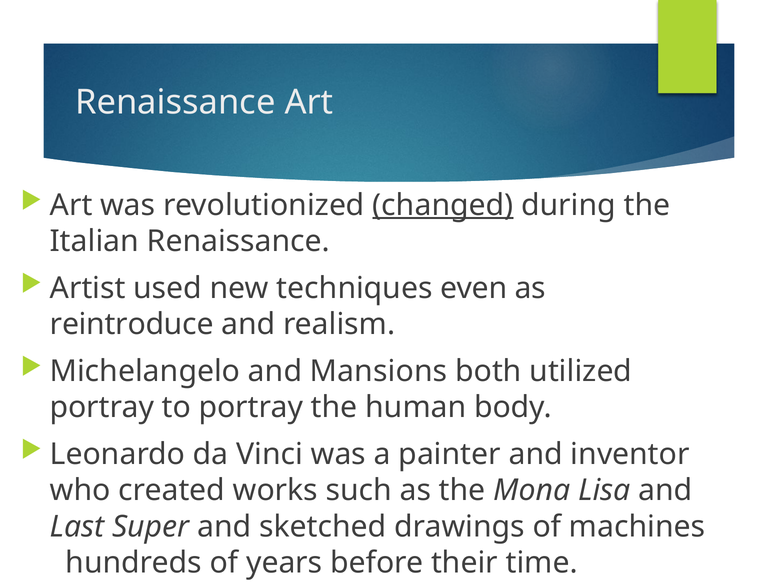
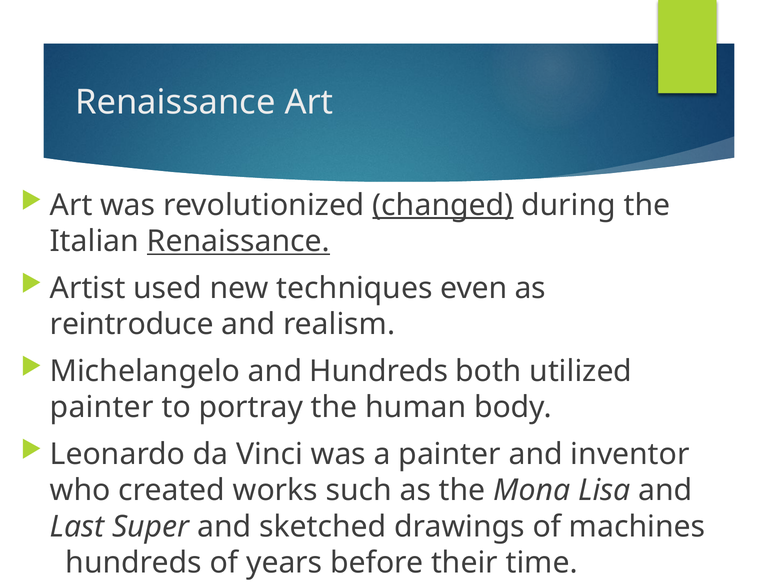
Renaissance underline: none -> present (238, 242)
and Mansions: Mansions -> Hundreds (379, 372)
portray: portray -> painter (102, 408)
